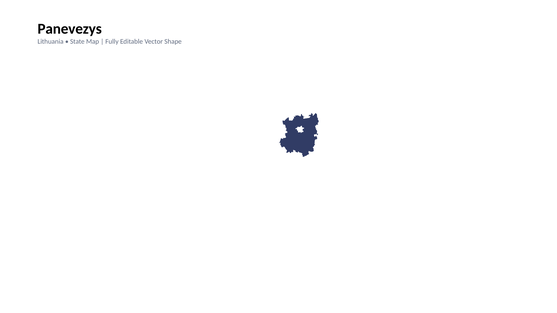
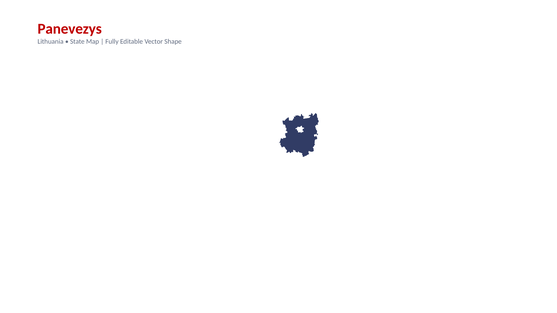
Panevezys colour: black -> red (70, 29)
